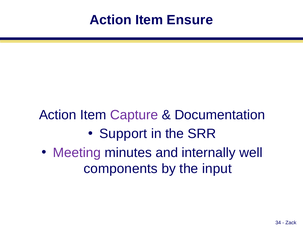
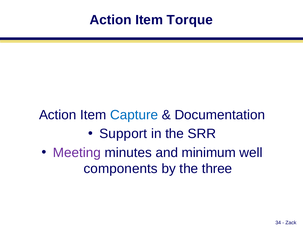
Ensure: Ensure -> Torque (190, 20)
Capture colour: purple -> blue (134, 115)
internally: internally -> minimum (209, 153)
input: input -> three (217, 169)
